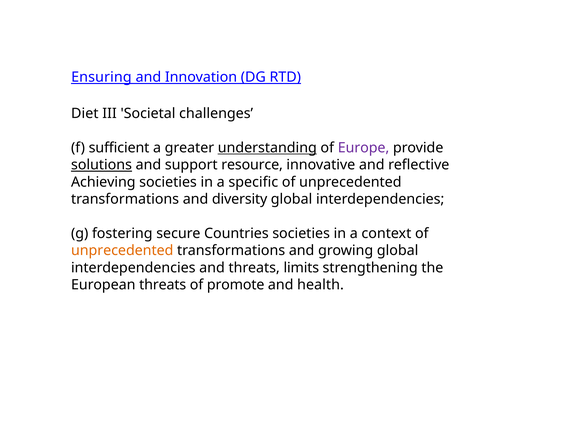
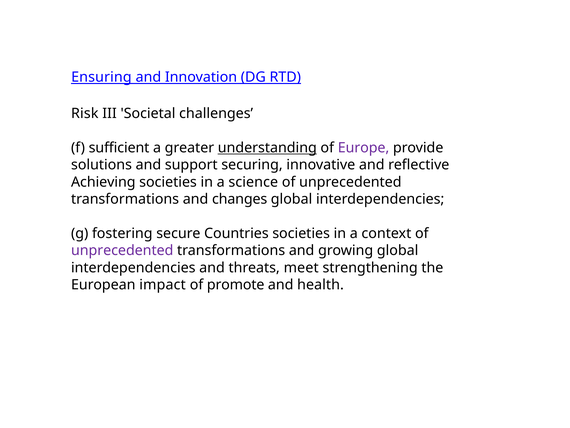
Diet: Diet -> Risk (85, 113)
solutions underline: present -> none (101, 165)
resource: resource -> securing (252, 165)
specific: specific -> science (253, 182)
diversity: diversity -> changes (240, 199)
unprecedented colour: orange -> purple (122, 250)
limits: limits -> meet (301, 267)
European threats: threats -> impact (163, 284)
